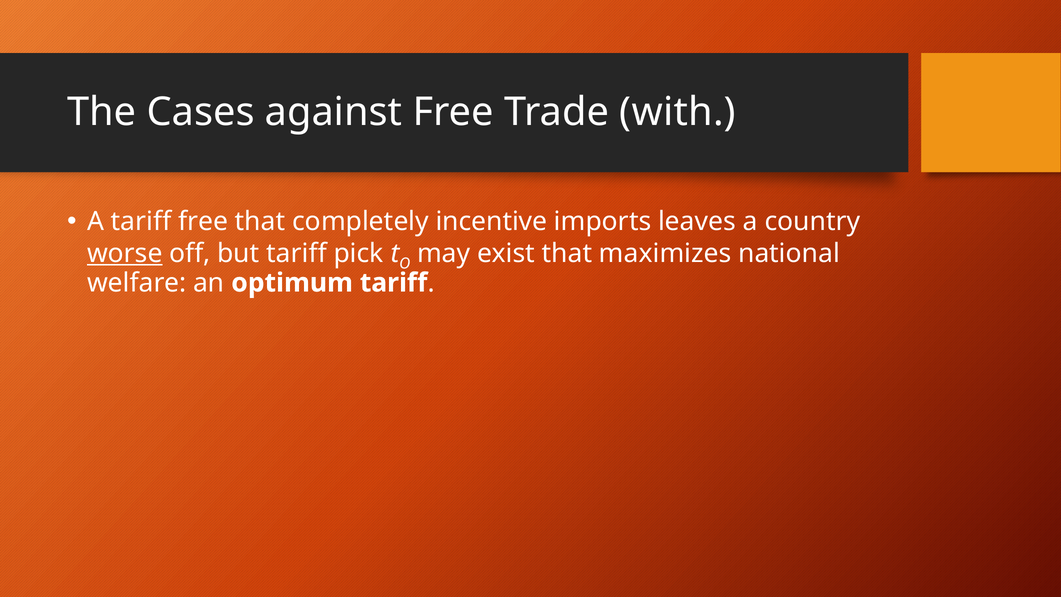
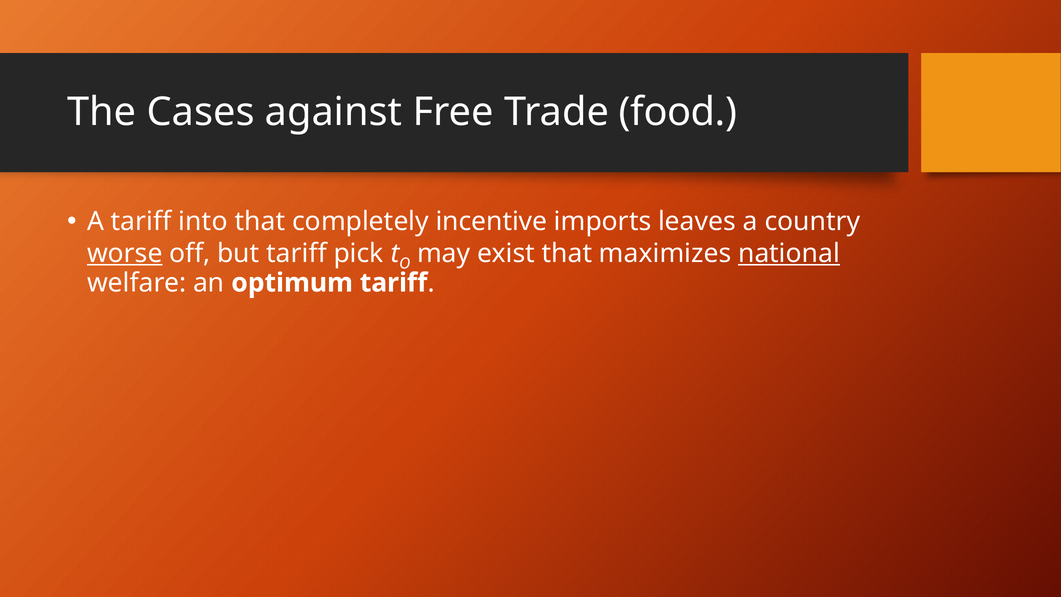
with: with -> food (678, 112)
tariff free: free -> into (203, 222)
national underline: none -> present (789, 253)
